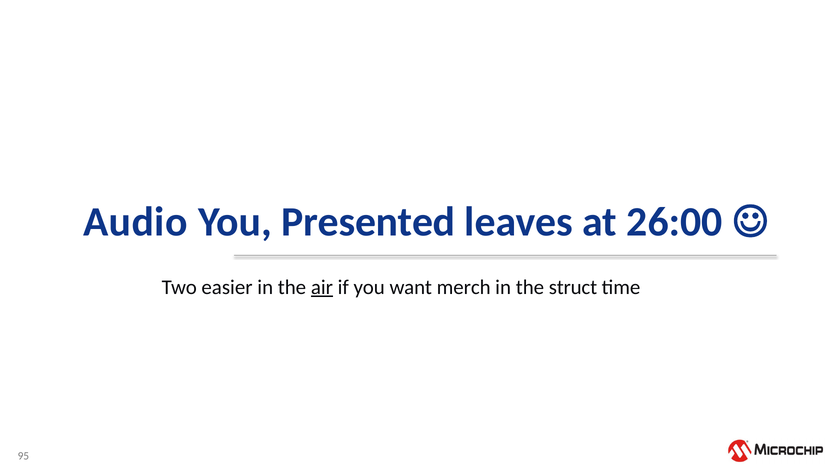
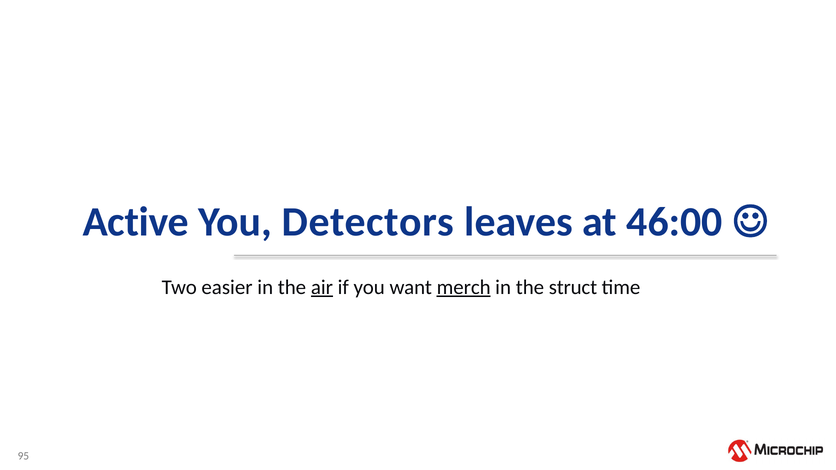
Audio: Audio -> Active (136, 222)
Presented: Presented -> Detectors (368, 222)
26:00: 26:00 -> 46:00 (674, 222)
merch underline: none -> present (464, 287)
